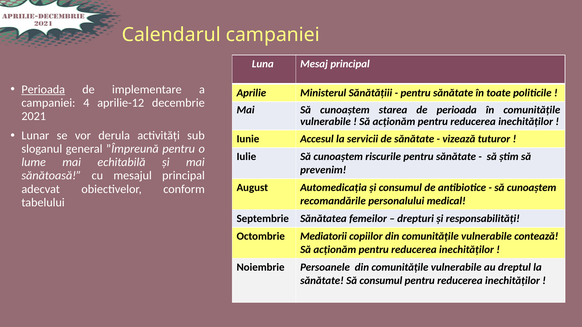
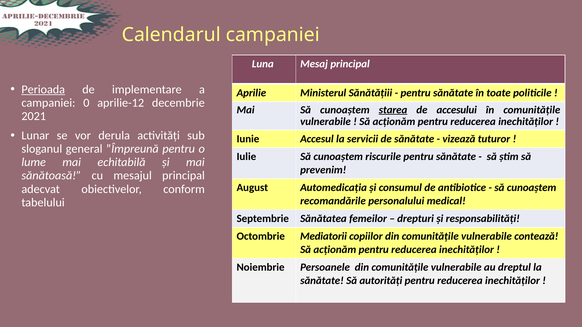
4: 4 -> 0 (86, 103)
starea underline: none -> present (393, 110)
de perioada: perioada -> accesului (457, 110)
Să consumul: consumul -> autorități (381, 281)
